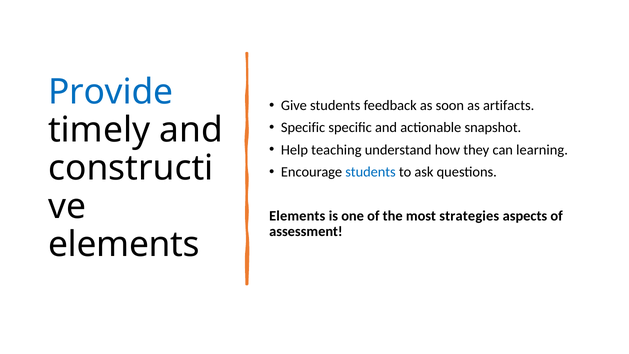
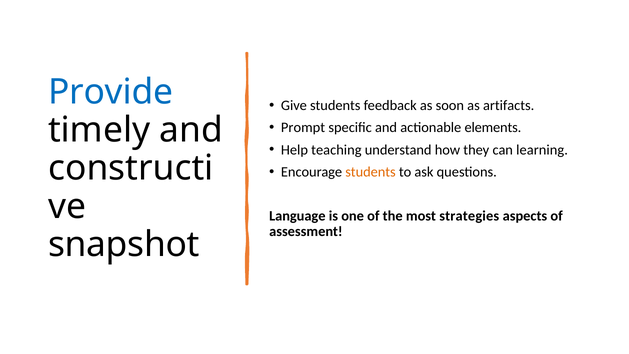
Specific: Specific -> Prompt (303, 128)
snapshot: snapshot -> elements (493, 128)
students colour: blue -> orange (371, 172)
Elements: Elements -> Language (297, 216)
elements: elements -> snapshot (124, 245)
